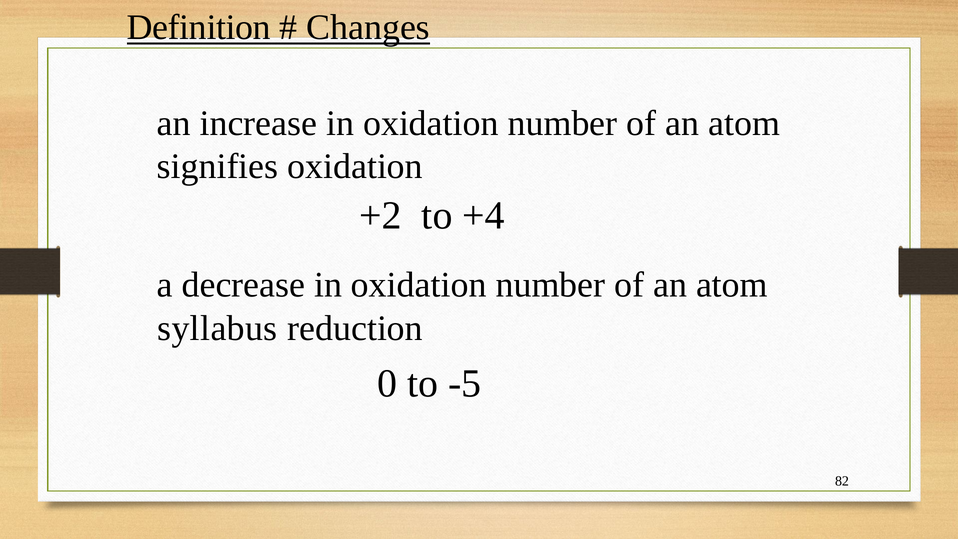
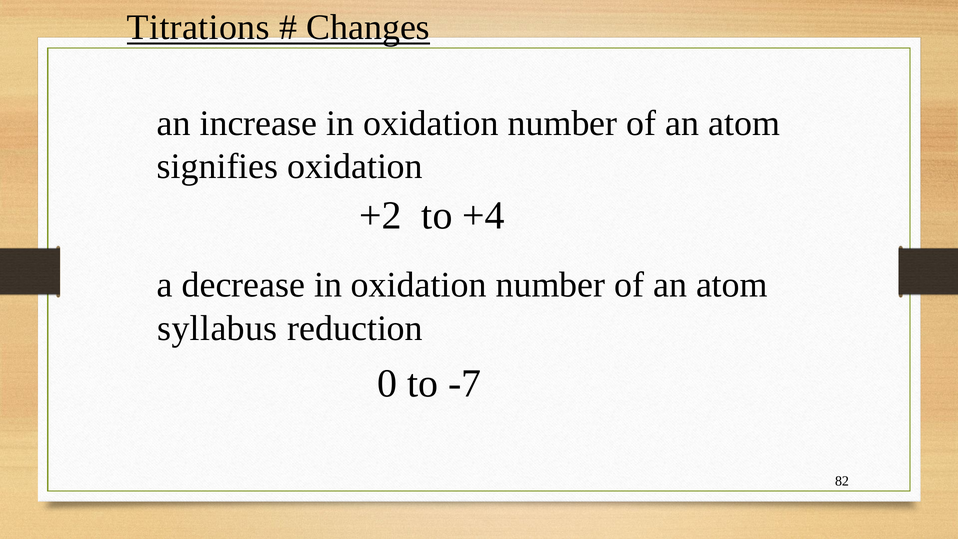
Definition: Definition -> Titrations (198, 28)
-5: -5 -> -7 (465, 383)
